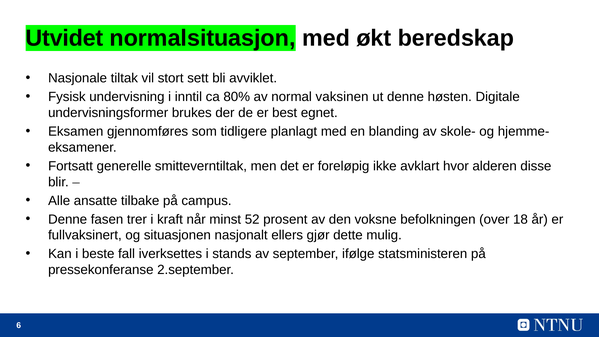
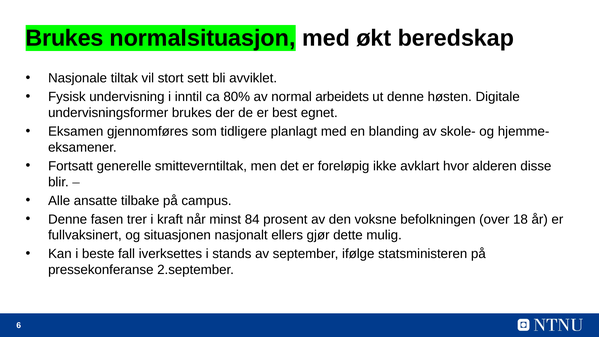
Utvidet: Utvidet -> Brukes (64, 38)
vaksinen: vaksinen -> arbeidets (342, 97)
52: 52 -> 84 (252, 219)
